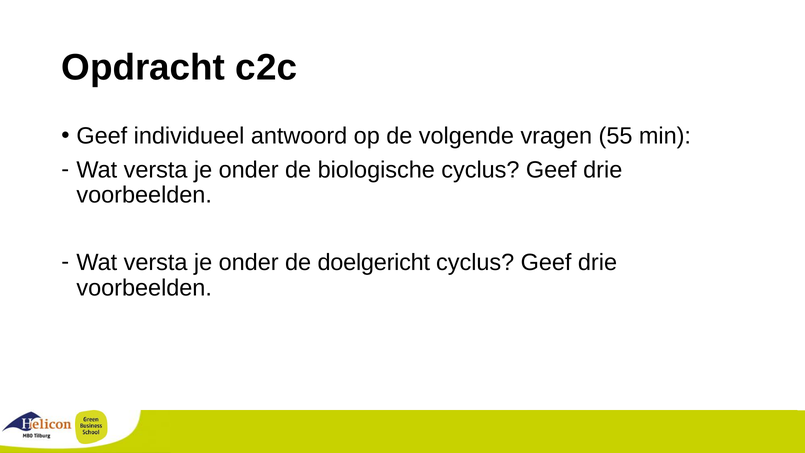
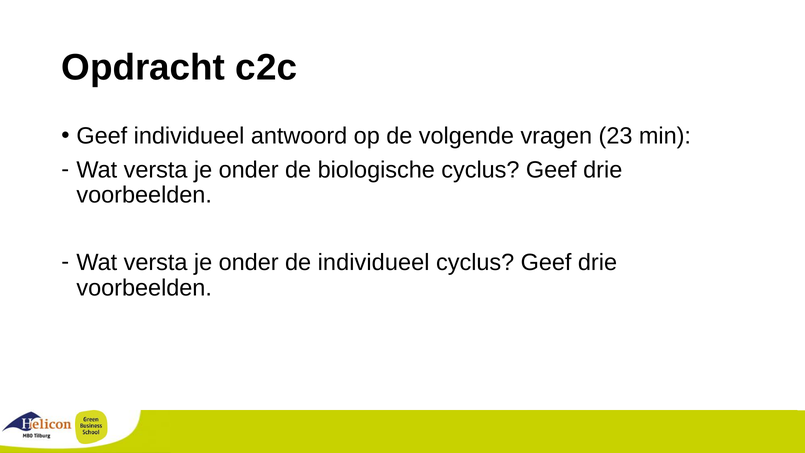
55: 55 -> 23 (616, 136)
de doelgericht: doelgericht -> individueel (374, 262)
